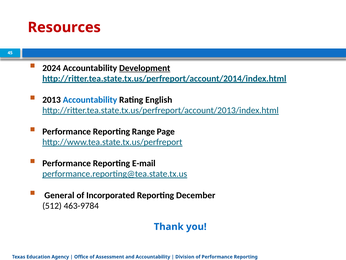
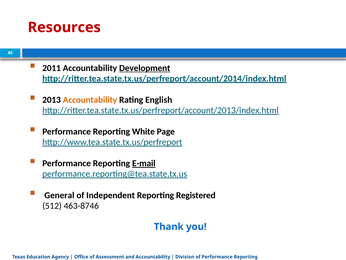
2024: 2024 -> 2011 (52, 68)
Accountability colour: blue -> orange (90, 100)
Range: Range -> White (143, 131)
E-mail underline: none -> present (144, 163)
Incorporated: Incorporated -> Independent (111, 195)
December: December -> Registered (196, 195)
463-9784: 463-9784 -> 463-8746 (81, 205)
